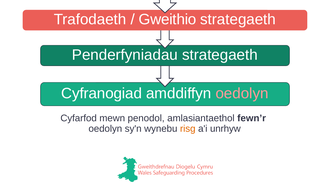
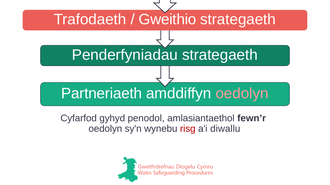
Cyfranogiad: Cyfranogiad -> Partneriaeth (102, 94)
mewn: mewn -> gyhyd (112, 119)
risg colour: orange -> red (188, 129)
unrhyw: unrhyw -> diwallu (225, 129)
